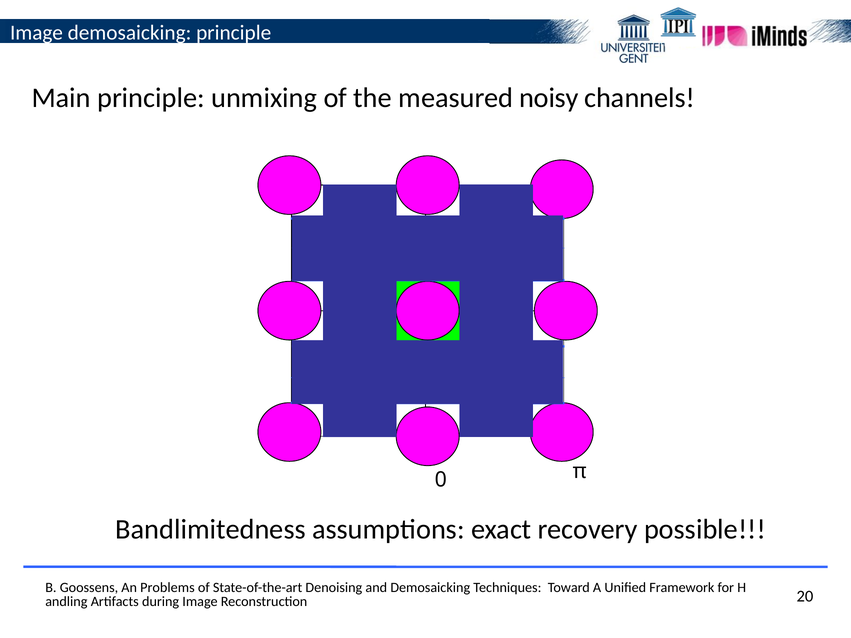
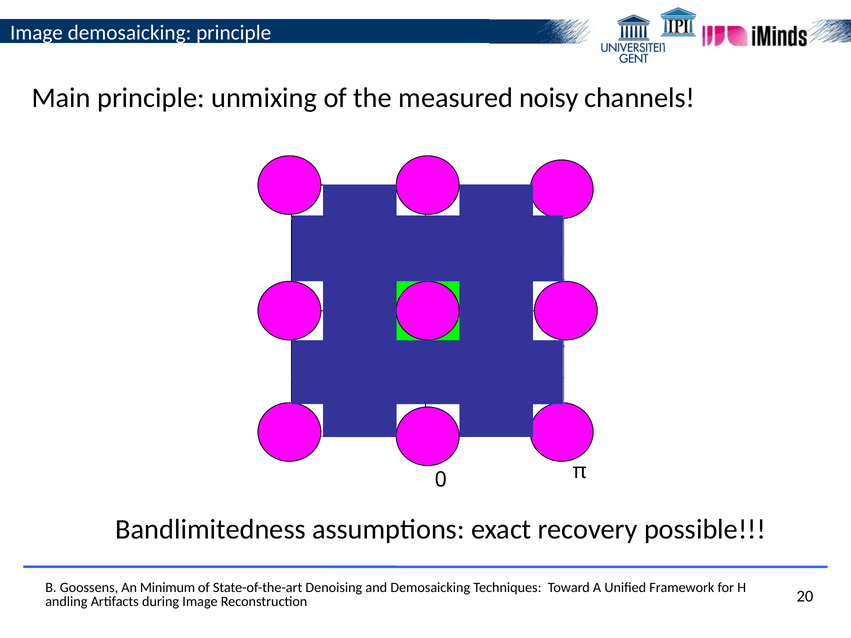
Problems: Problems -> Minimum (168, 588)
